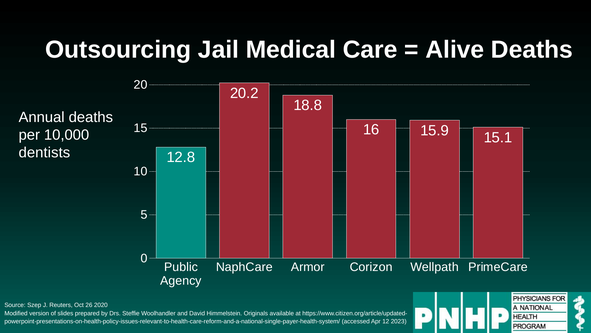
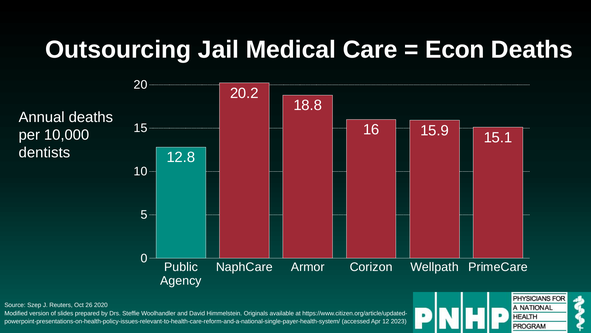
Alive: Alive -> Econ (455, 50)
